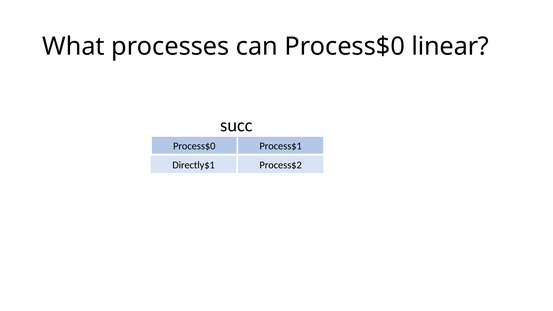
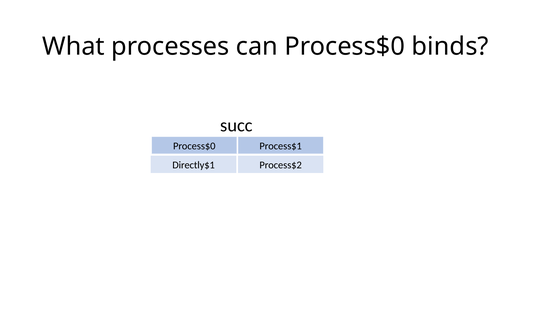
linear: linear -> binds (450, 46)
